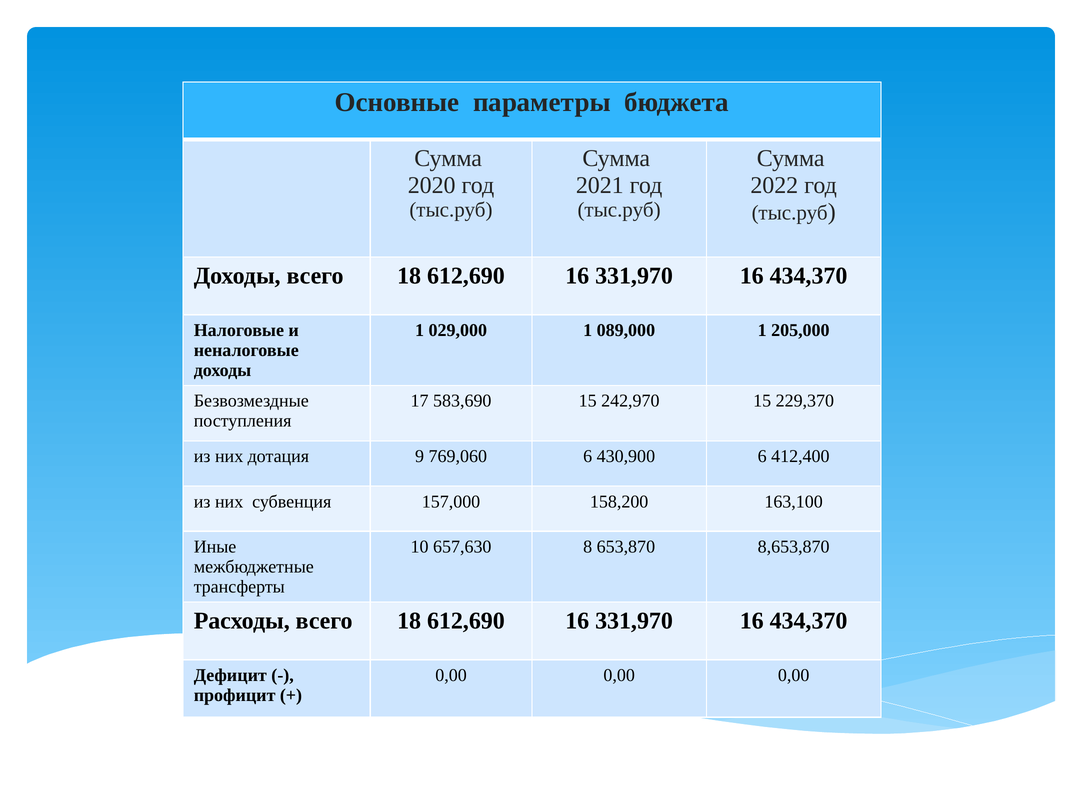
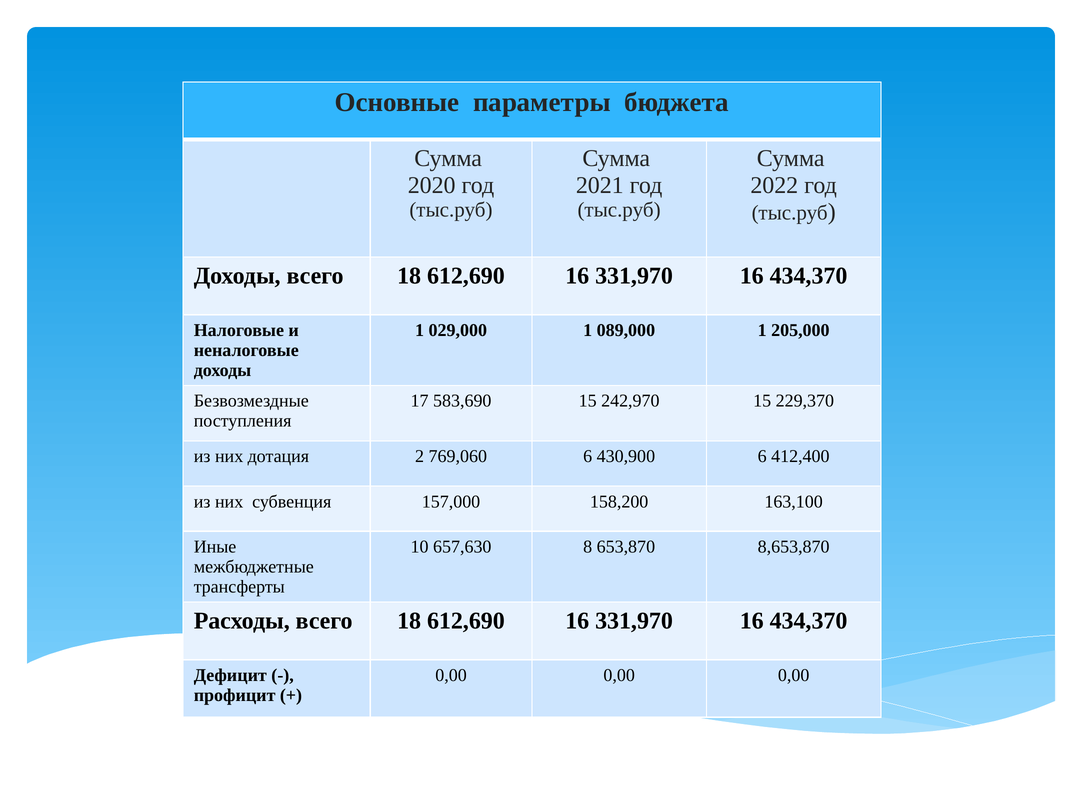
9: 9 -> 2 (420, 456)
